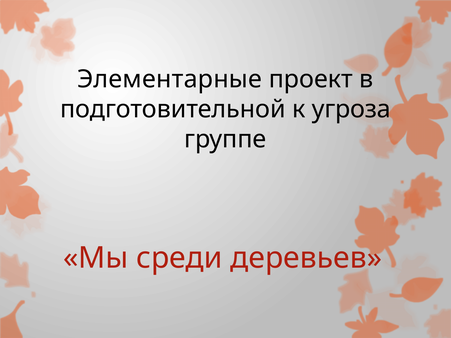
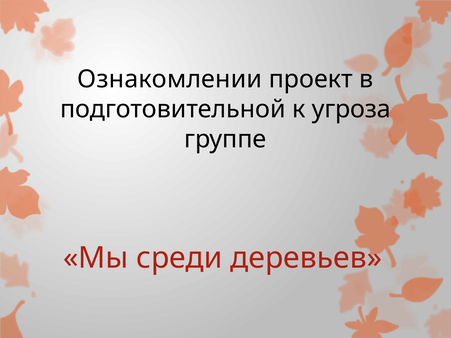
Элементарные: Элементарные -> Ознакомлении (170, 79)
